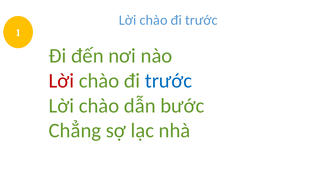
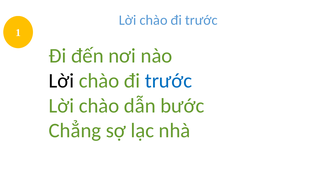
Lời colour: red -> black (61, 81)
